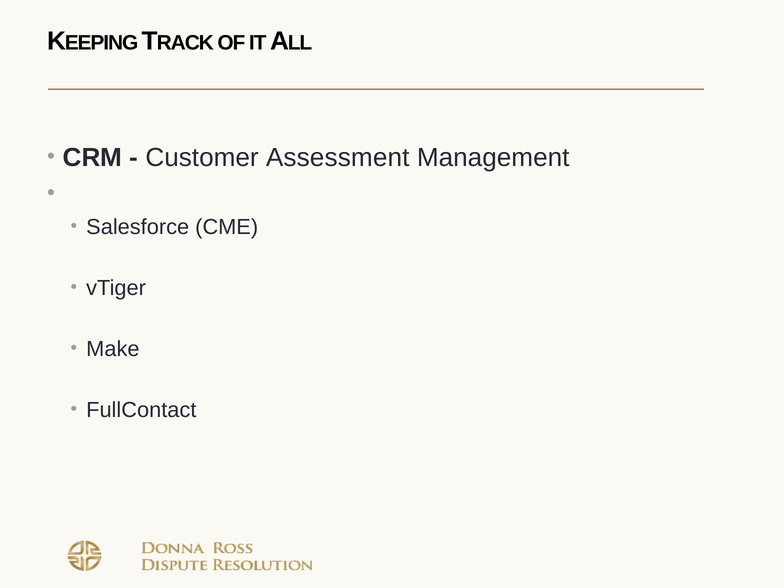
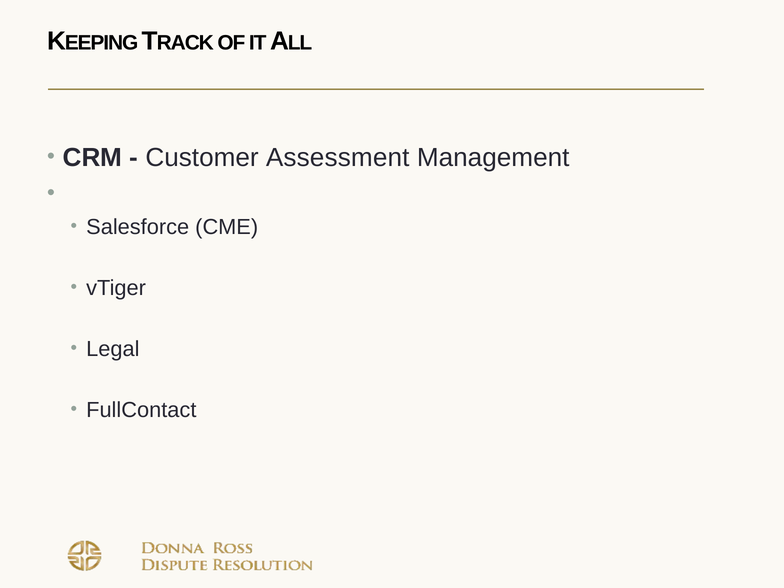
Make: Make -> Legal (113, 349)
